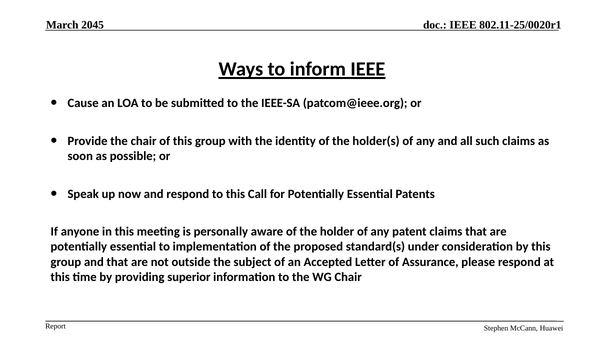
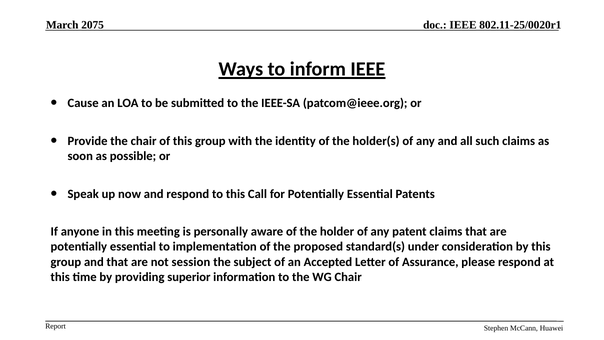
2045: 2045 -> 2075 (93, 25)
outside: outside -> session (191, 262)
